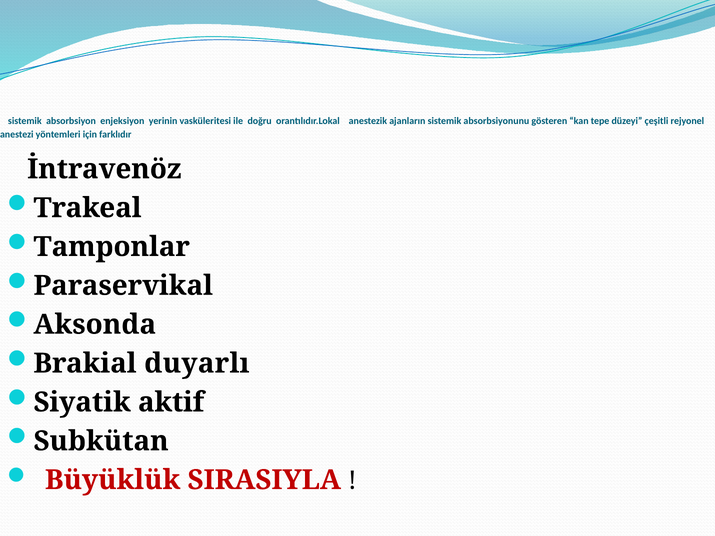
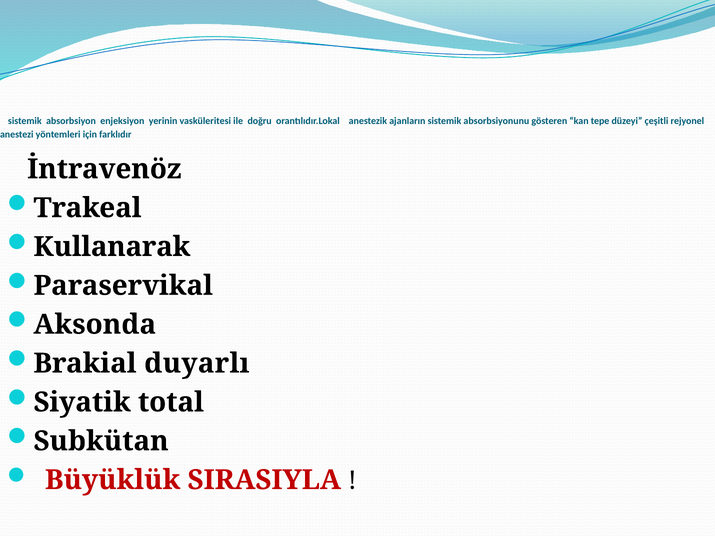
Tamponlar: Tamponlar -> Kullanarak (112, 247)
aktif: aktif -> total (171, 402)
